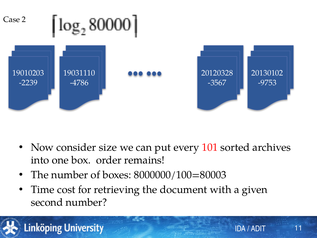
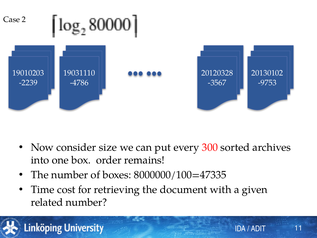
101: 101 -> 300 (210, 147)
8000000/100=80003: 8000000/100=80003 -> 8000000/100=47335 (180, 175)
second: second -> related (47, 202)
